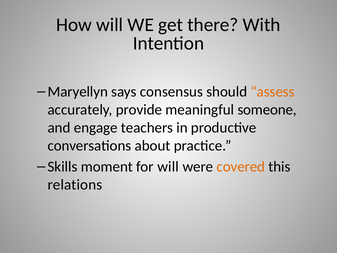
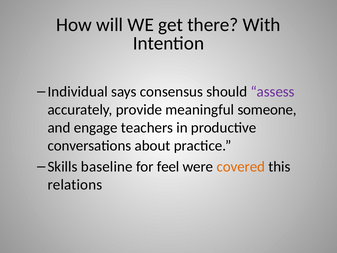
Maryellyn: Maryellyn -> Individual (78, 92)
assess colour: orange -> purple (273, 92)
moment: moment -> baseline (107, 167)
for will: will -> feel (168, 167)
